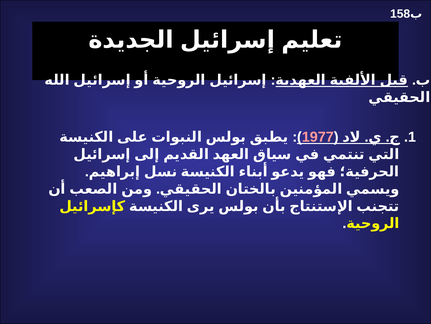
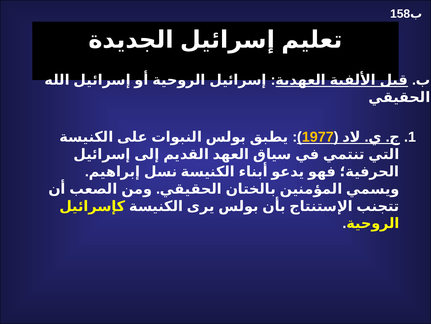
1977 colour: pink -> yellow (318, 137)
